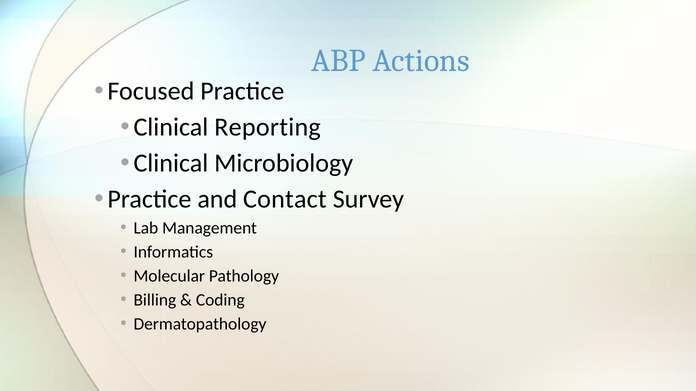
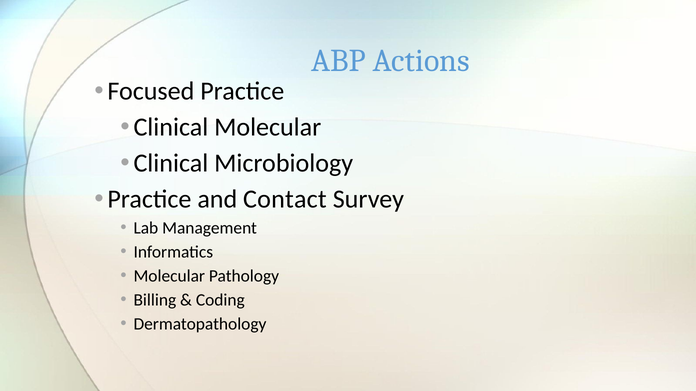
Clinical Reporting: Reporting -> Molecular (268, 127)
